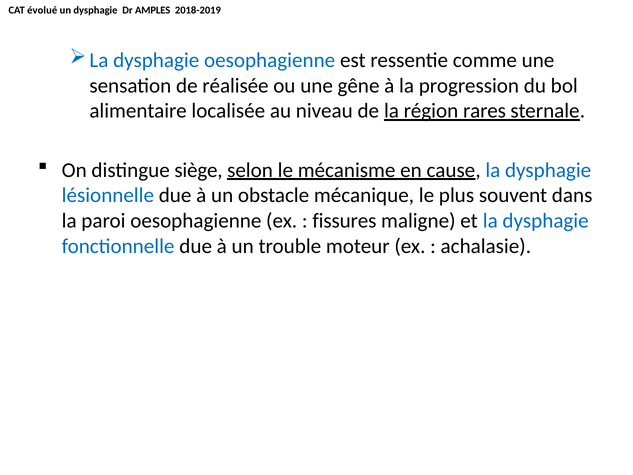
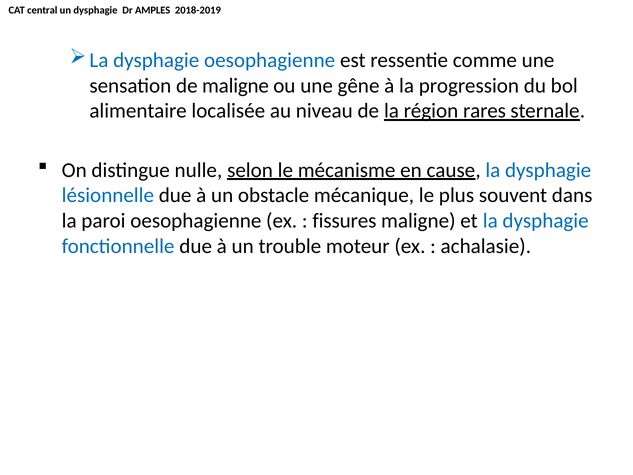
évolué: évolué -> central (42, 10)
de réalisée: réalisée -> maligne (236, 86)
siège: siège -> nulle (198, 170)
